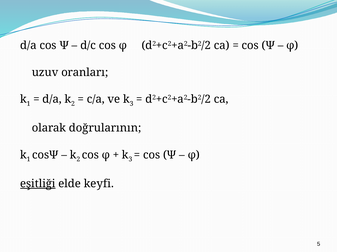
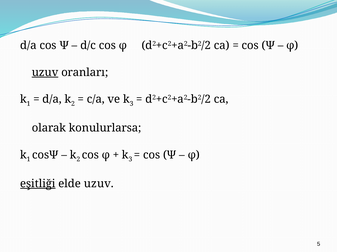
uzuv underline: none -> present (45, 73)
doğrularının: doğrularının -> konulurlarsa (105, 128)
elde keyfi: keyfi -> uzuv (99, 184)
